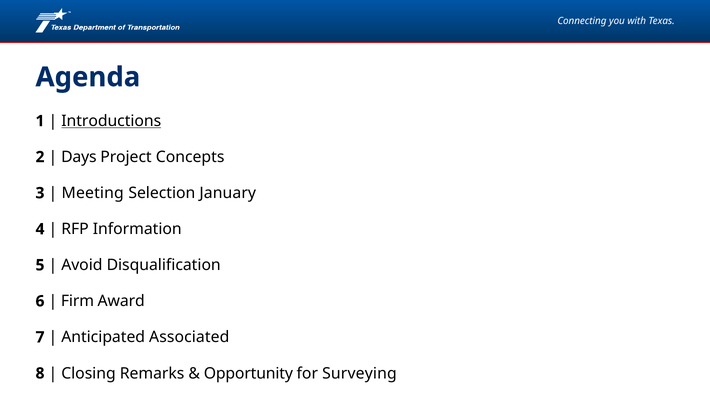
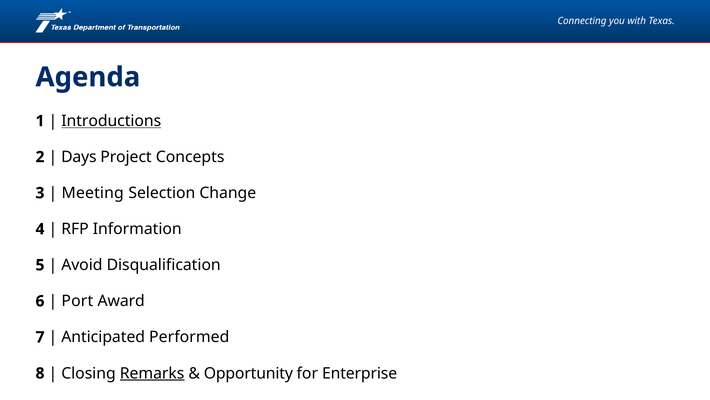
January: January -> Change (228, 193)
Firm: Firm -> Port (77, 301)
Associated: Associated -> Performed (189, 337)
Remarks underline: none -> present (152, 373)
Surveying: Surveying -> Enterprise (360, 373)
